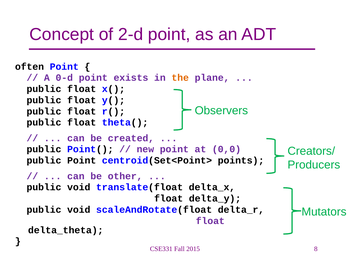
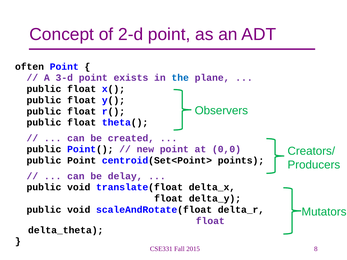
0-d: 0-d -> 3-d (64, 78)
the colour: orange -> blue (180, 78)
other: other -> delay (125, 176)
